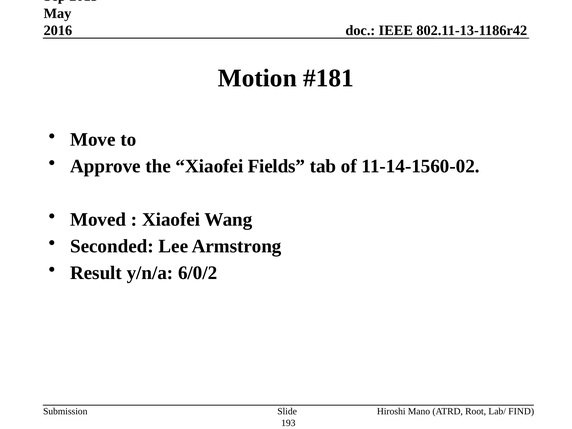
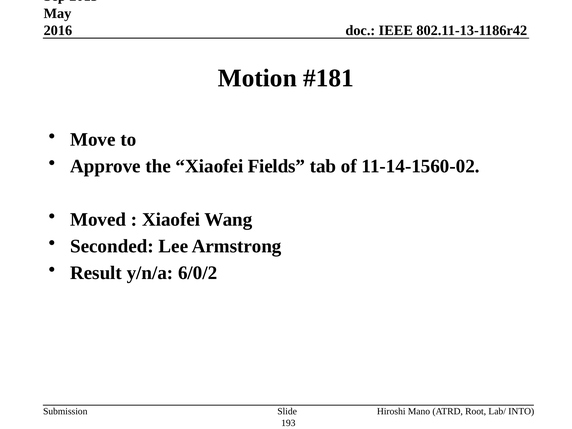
FIND: FIND -> INTO (521, 411)
